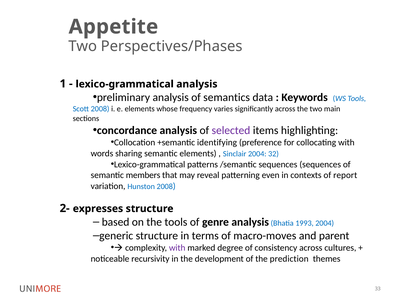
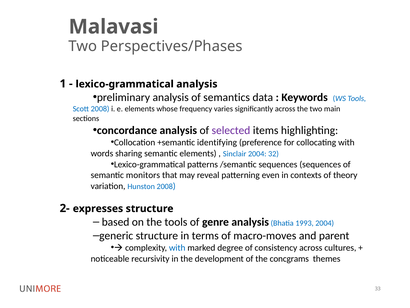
Appetite: Appetite -> Malavasi (114, 27)
members: members -> monitors (143, 175)
report: report -> theory (345, 175)
with colour: purple -> blue (177, 247)
prediction: prediction -> concgrams (289, 258)
